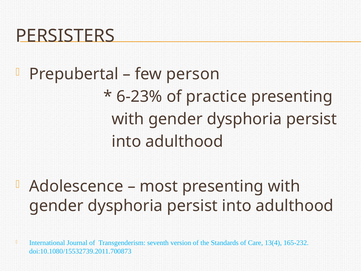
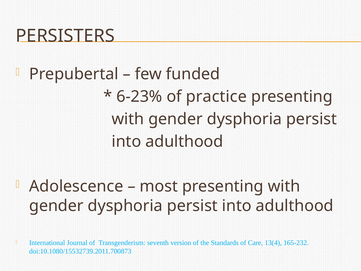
person: person -> funded (193, 74)
